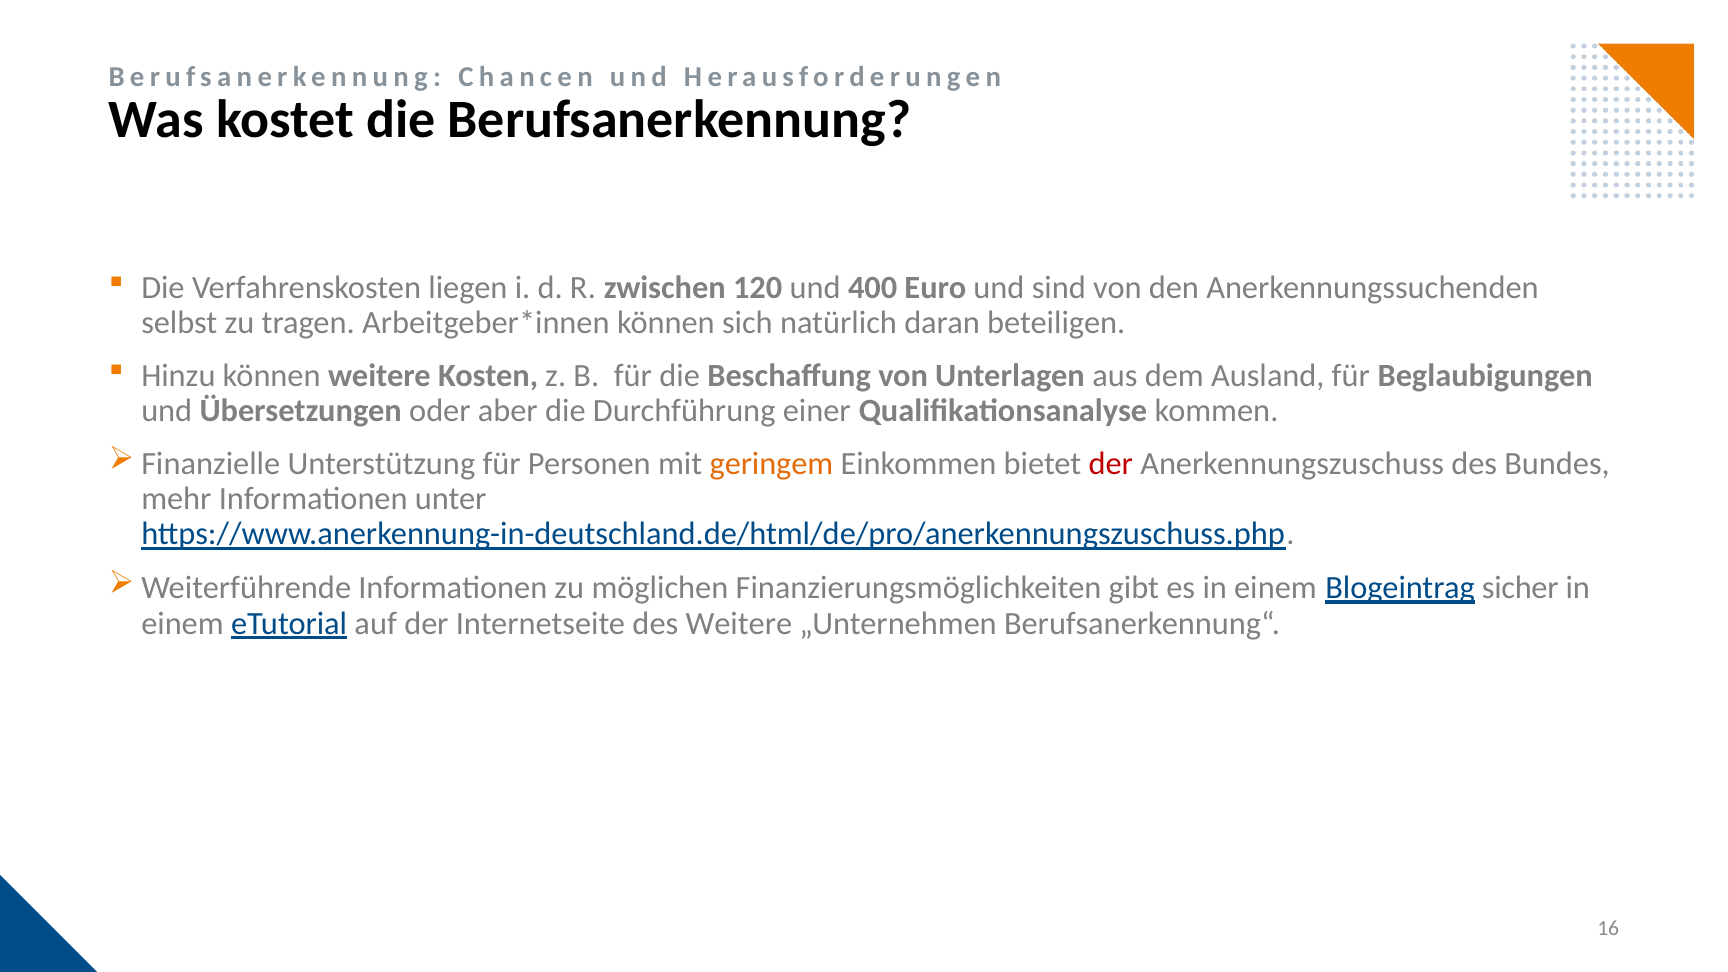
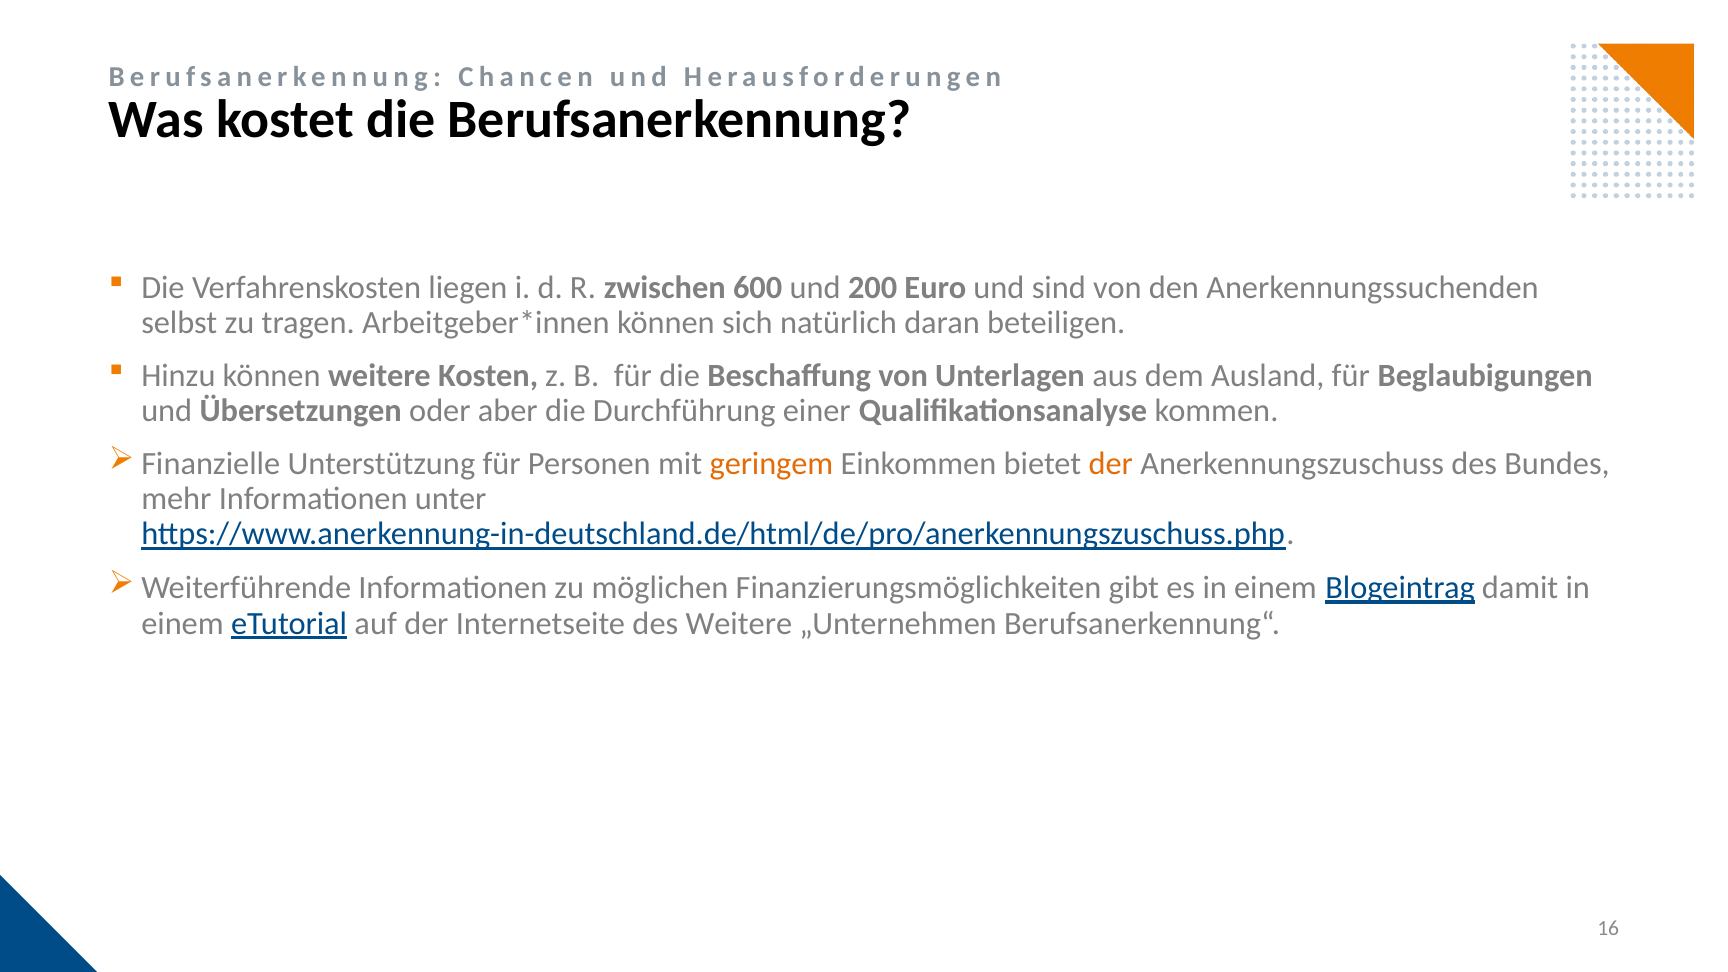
120: 120 -> 600 (758, 288)
400: 400 -> 200 (873, 288)
der colour: red -> orange (1111, 464)
sicher: sicher -> damit (1520, 588)
